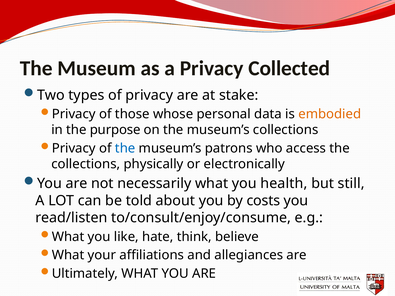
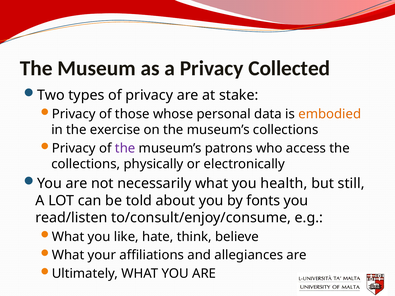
purpose: purpose -> exercise (115, 130)
the colour: blue -> purple (125, 148)
costs: costs -> fonts (263, 201)
